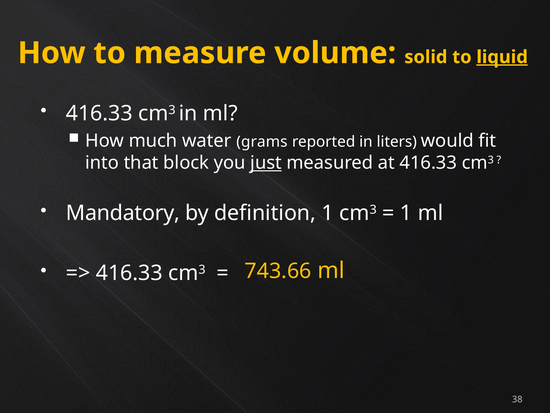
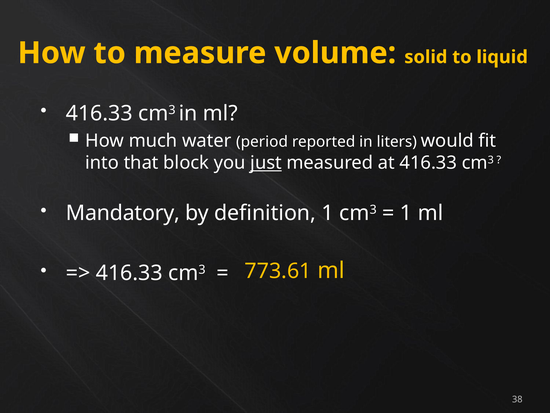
liquid underline: present -> none (502, 57)
grams: grams -> period (262, 142)
743.66: 743.66 -> 773.61 (278, 271)
